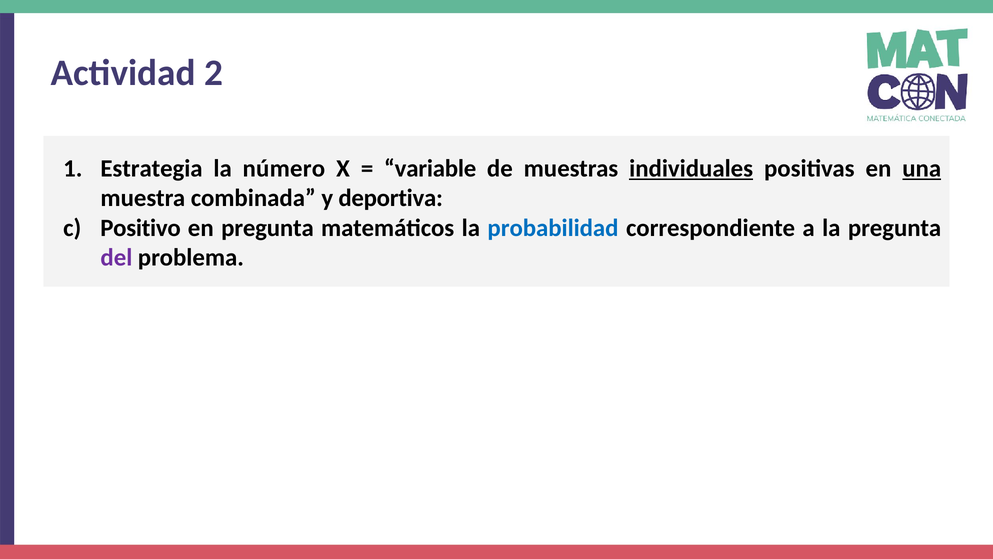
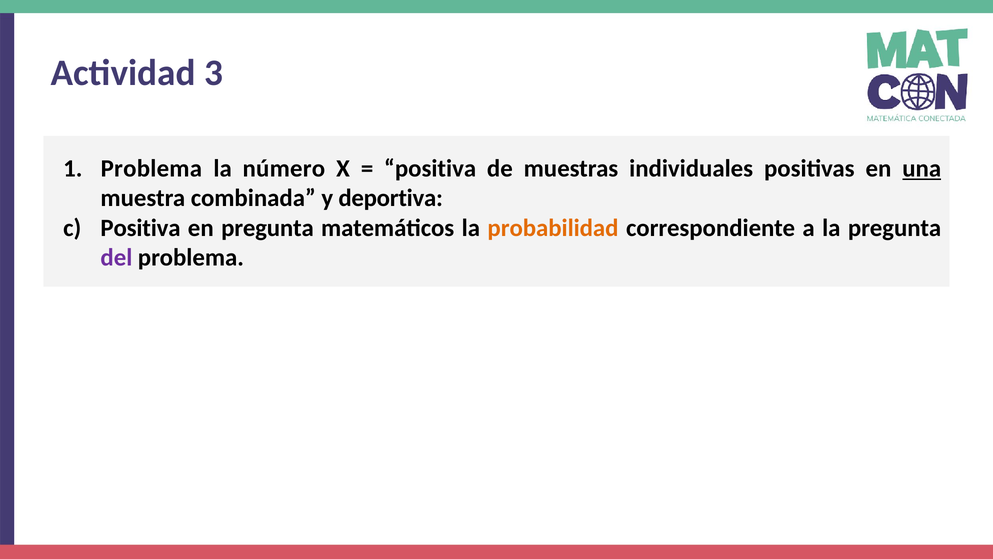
2: 2 -> 3 (214, 73)
1 Estrategia: Estrategia -> Problema (151, 168)
variable: variable -> positiva (430, 168)
individuales underline: present -> none (691, 168)
Positivo: Positivo -> Positiva (140, 228)
probabilidad colour: blue -> orange (553, 228)
